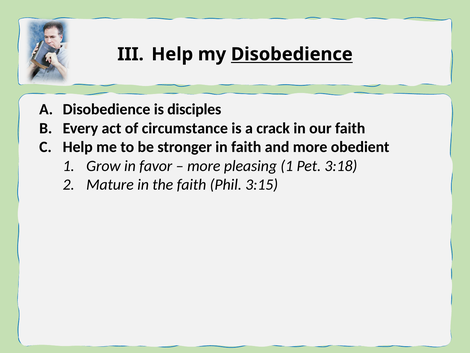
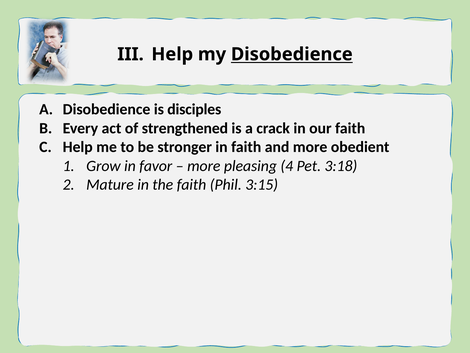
circumstance: circumstance -> strengthened (185, 128)
pleasing 1: 1 -> 4 (287, 166)
